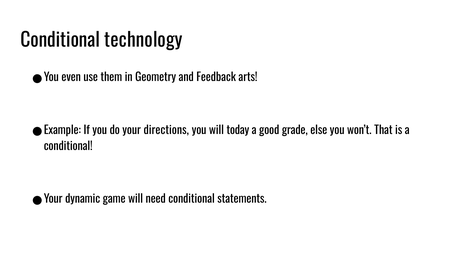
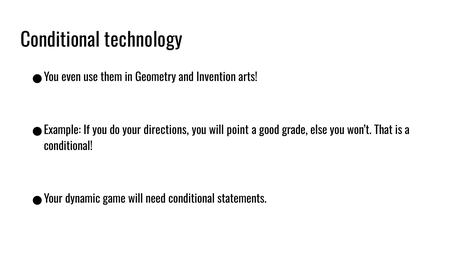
Feedback: Feedback -> Invention (216, 77)
today: today -> point (238, 130)
